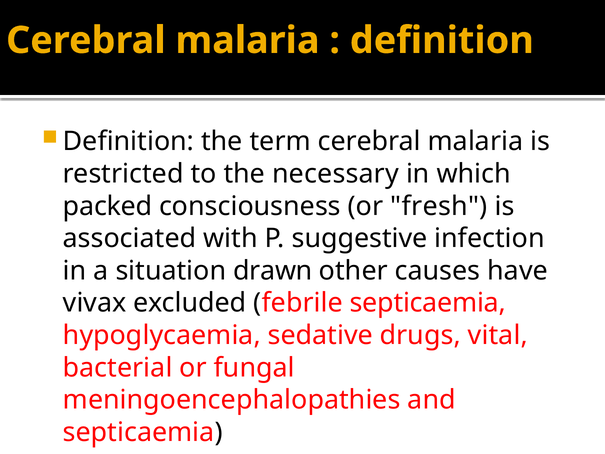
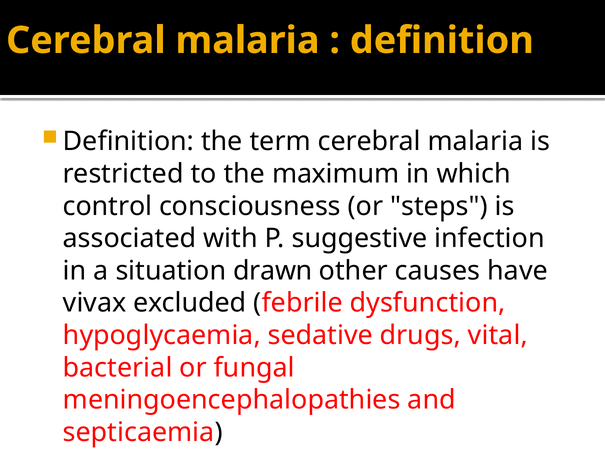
necessary: necessary -> maximum (336, 174)
packed: packed -> control (108, 206)
fresh: fresh -> steps (439, 206)
febrile septicaemia: septicaemia -> dysfunction (428, 303)
